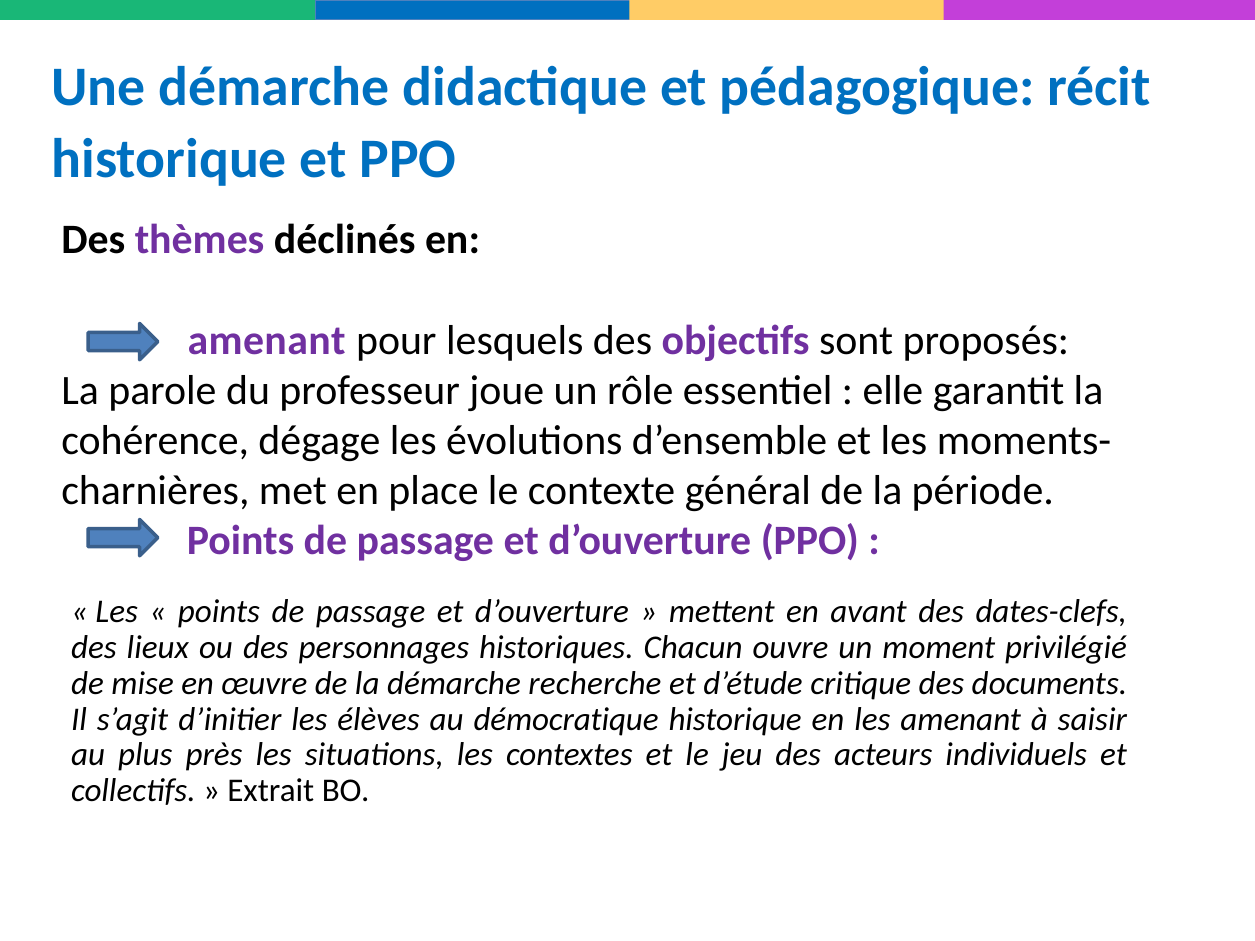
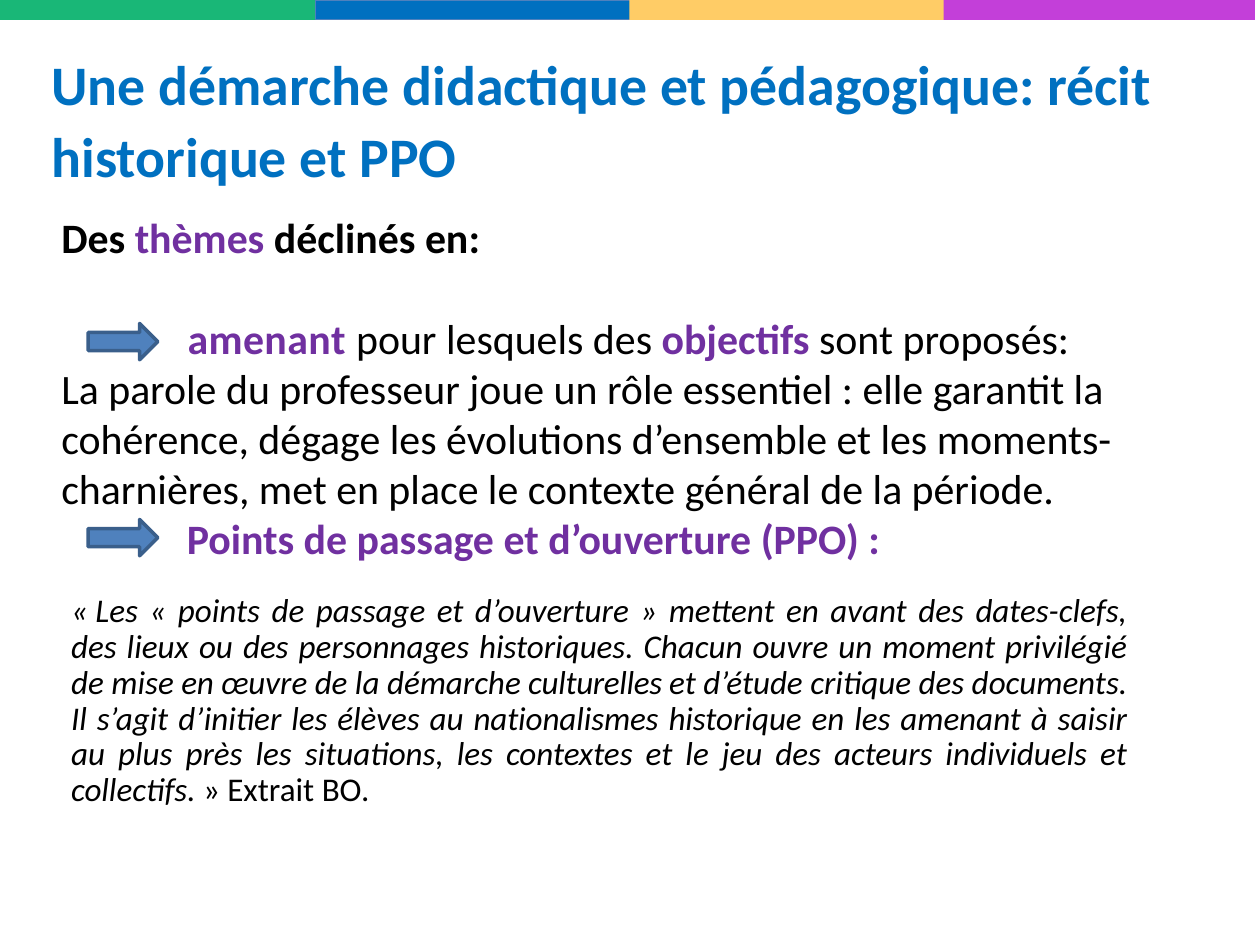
recherche: recherche -> culturelles (595, 684)
démocratique: démocratique -> nationalismes (566, 719)
